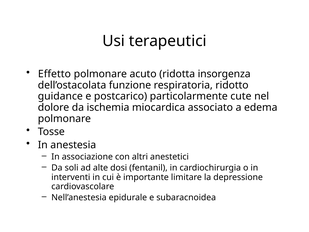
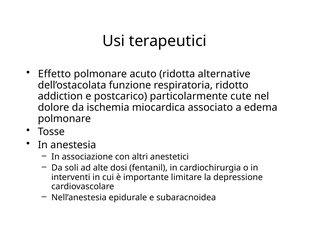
insorgenza: insorgenza -> alternative (224, 74)
guidance: guidance -> addiction (60, 96)
